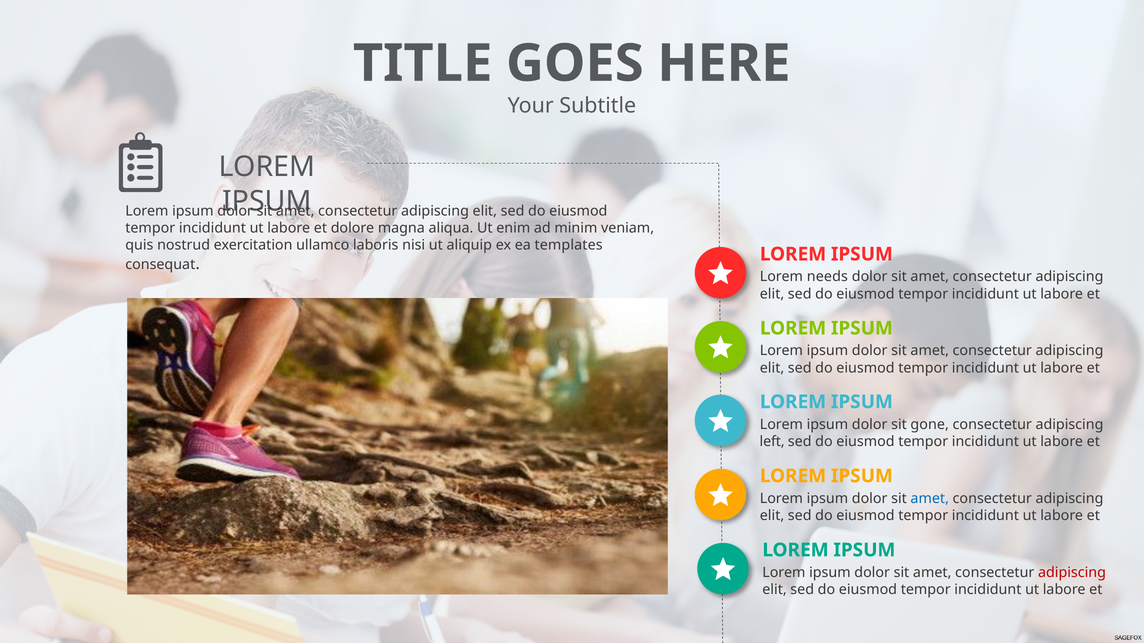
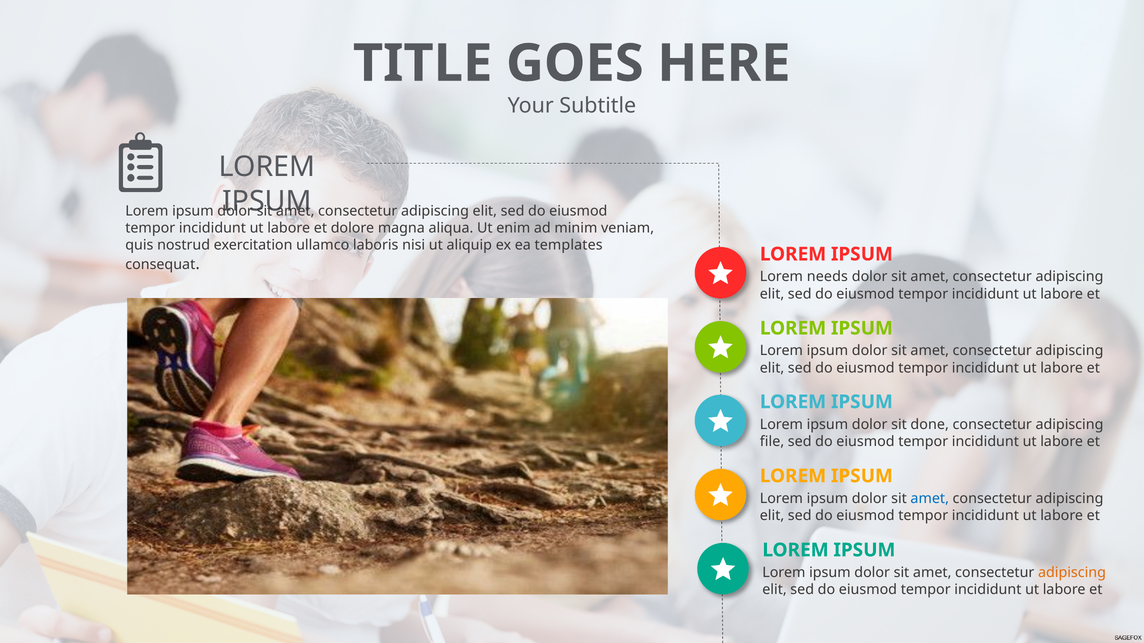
gone: gone -> done (930, 425)
left: left -> file (772, 442)
adipiscing colour: red -> orange (1072, 573)
